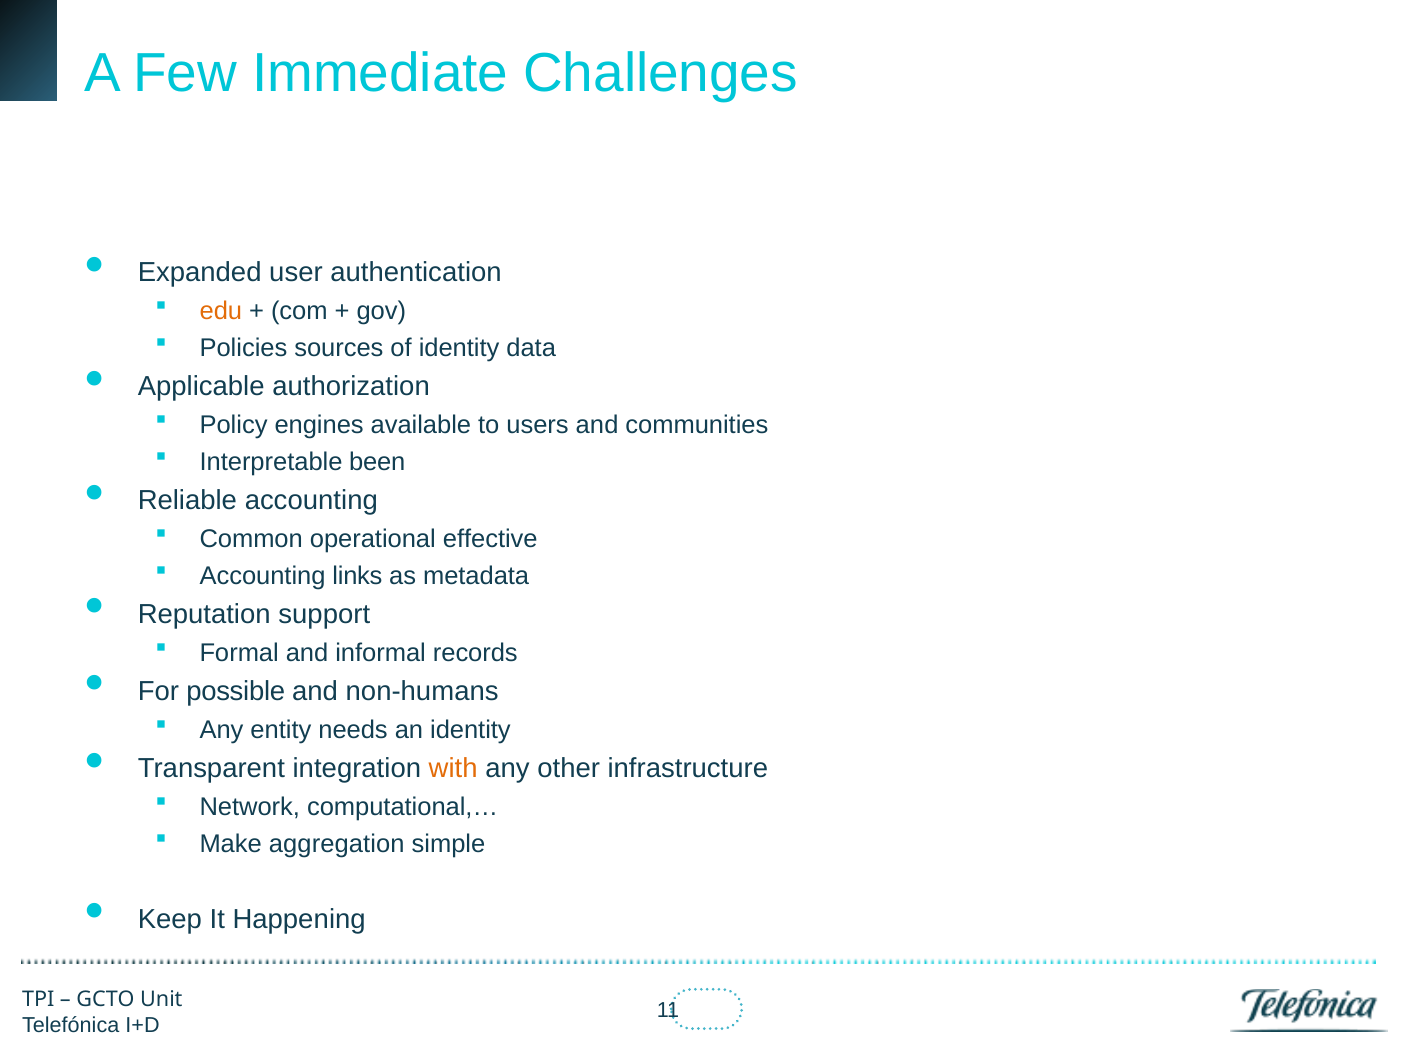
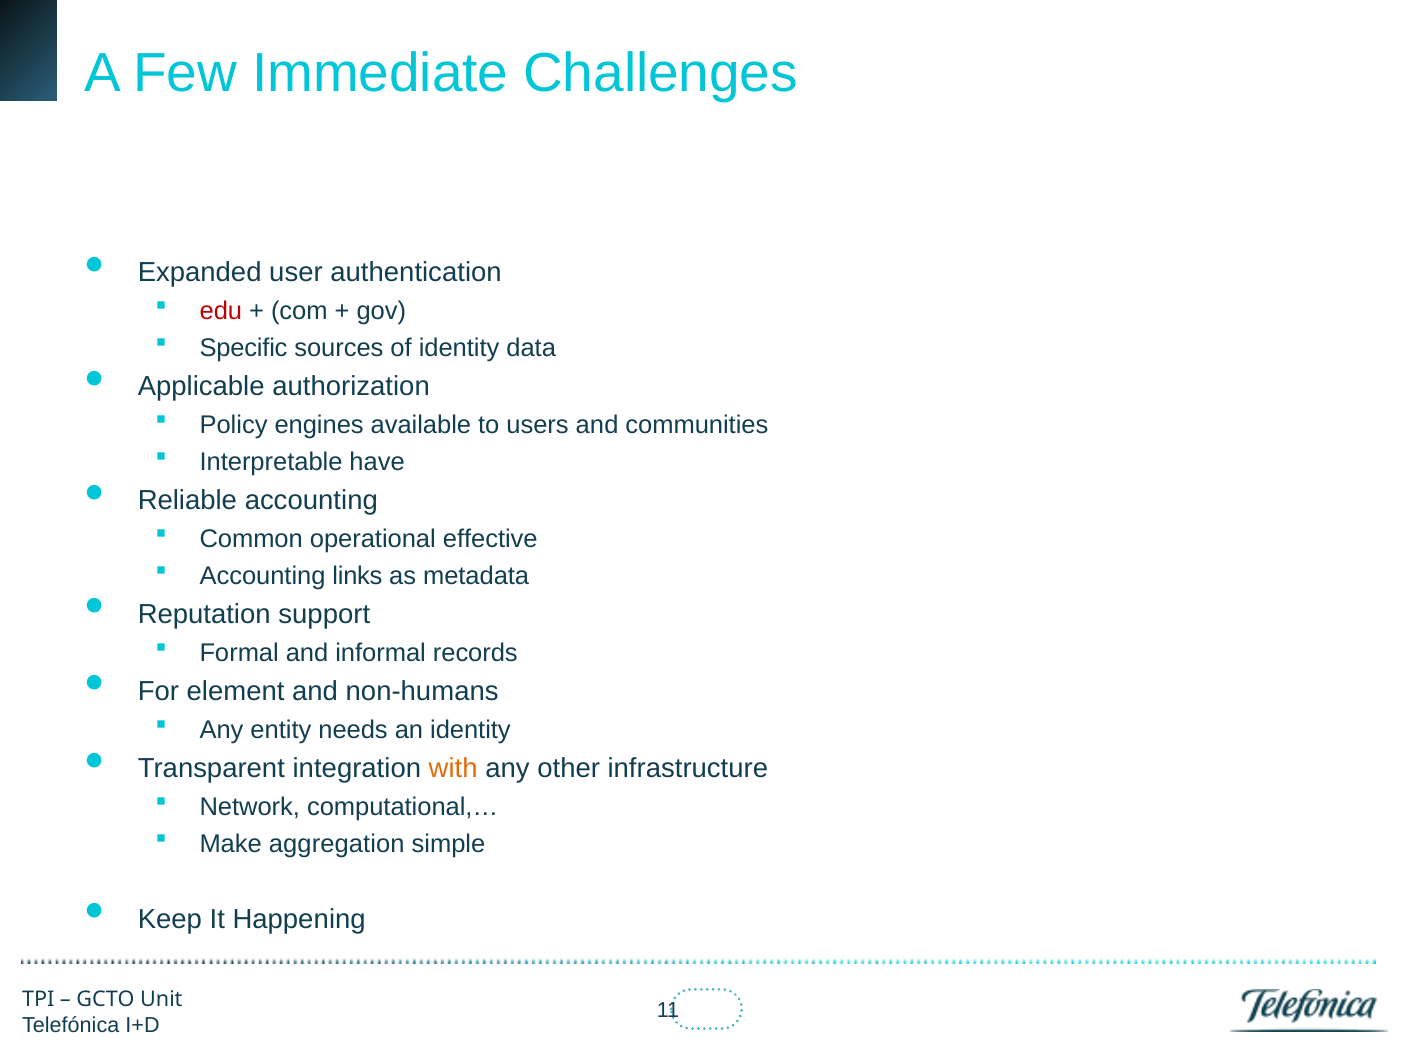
edu colour: orange -> red (221, 311)
Policies: Policies -> Specific (244, 348)
been: been -> have (377, 462)
possible: possible -> element (236, 692)
